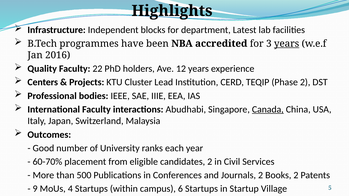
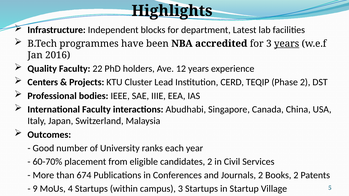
Canada underline: present -> none (268, 110)
500: 500 -> 674 (84, 176)
campus 6: 6 -> 3 (180, 189)
